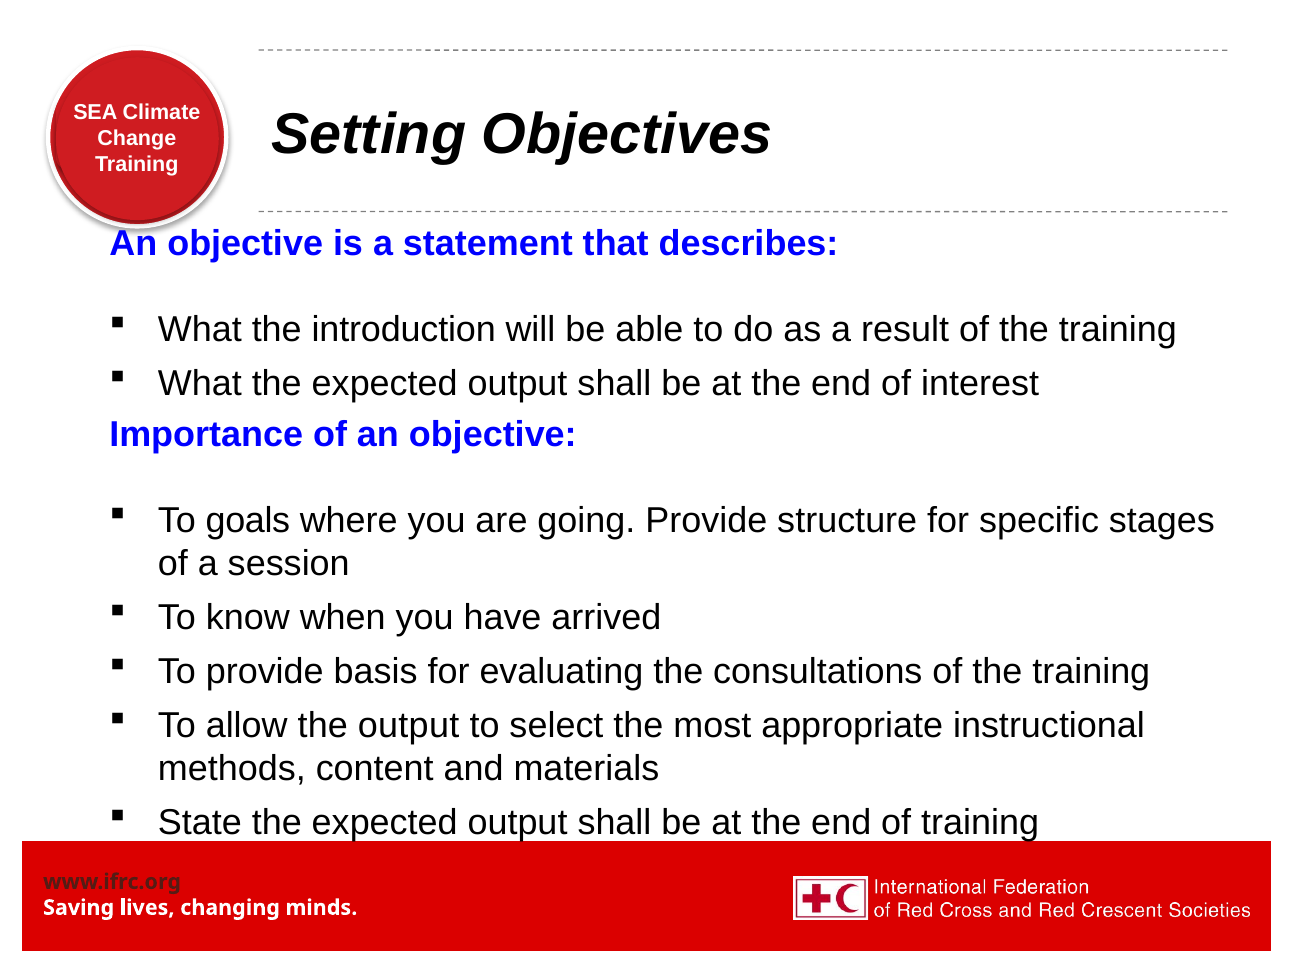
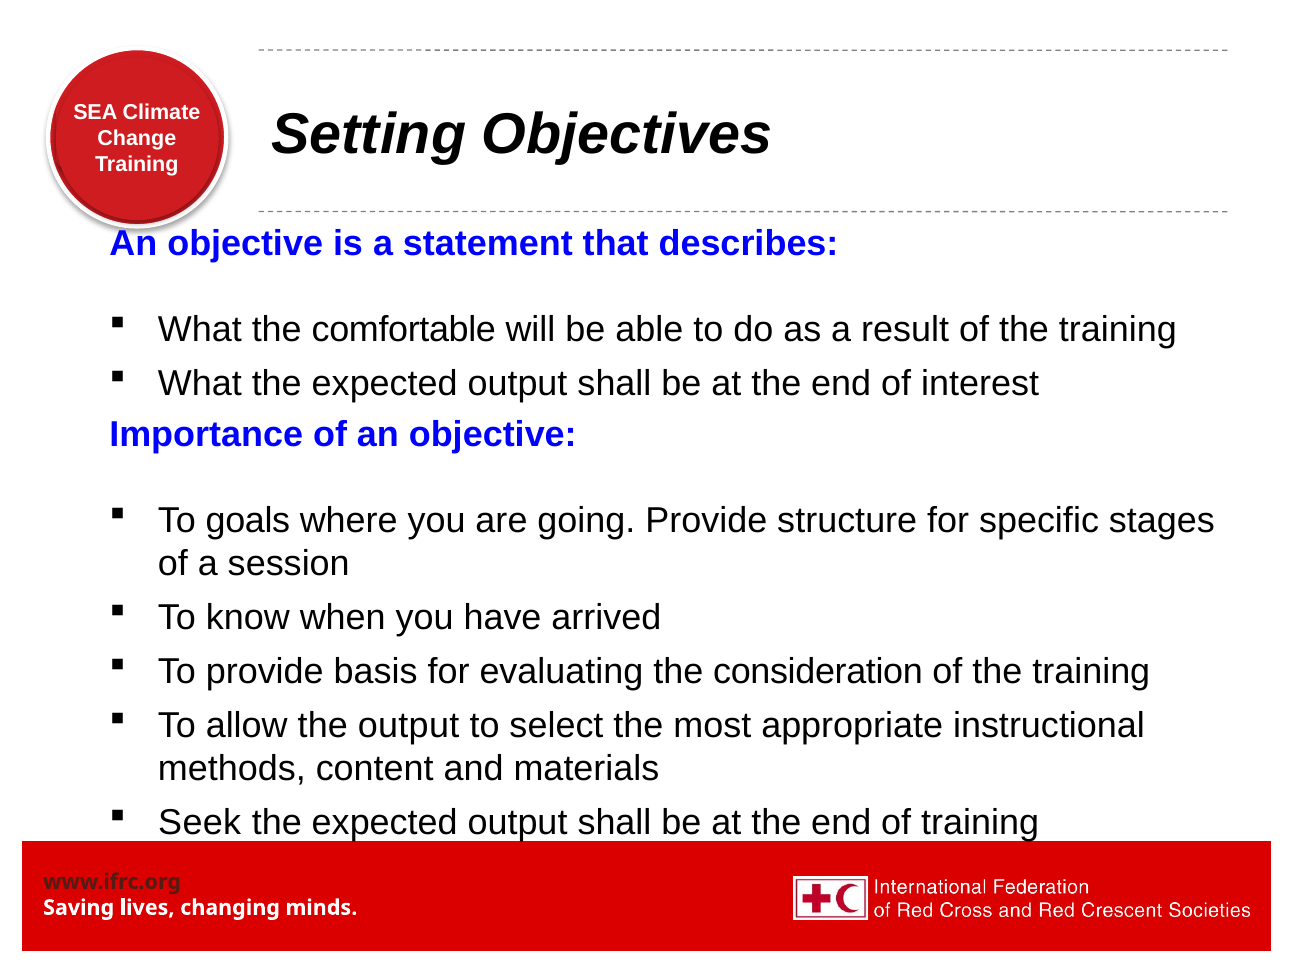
introduction: introduction -> comfortable (404, 329)
consultations: consultations -> consideration (818, 672)
State: State -> Seek (200, 823)
